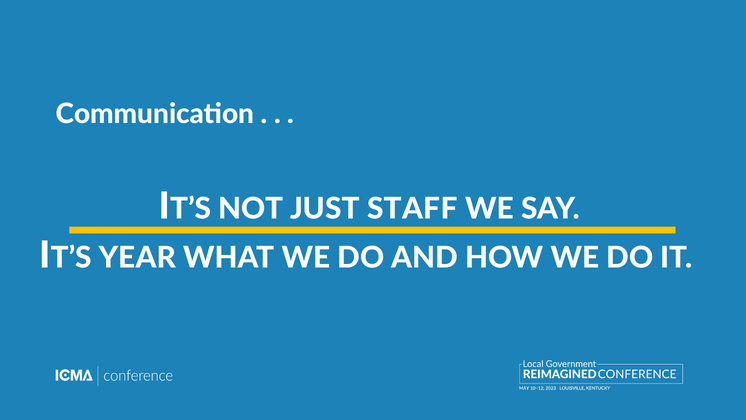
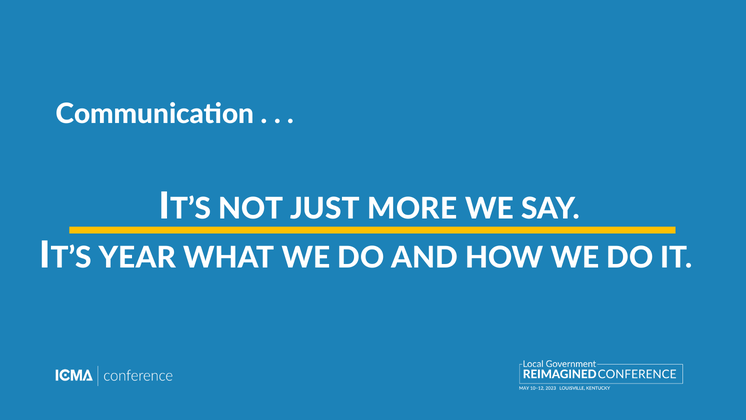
STAFF: STAFF -> MORE (412, 209)
